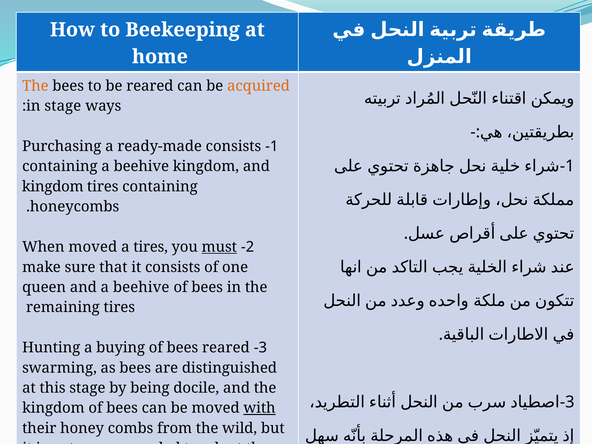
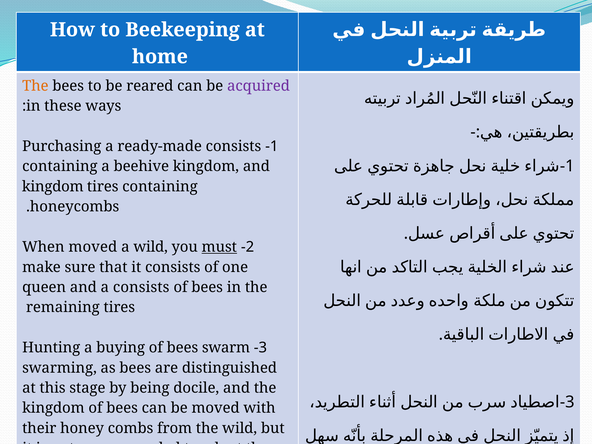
acquired colour: orange -> purple (258, 86)
in stage: stage -> these (63, 106)
a tires: tires -> wild (151, 247)
and a beehive: beehive -> consists (141, 287)
bees reared: reared -> swarm (226, 348)
with underline: present -> none (260, 408)
